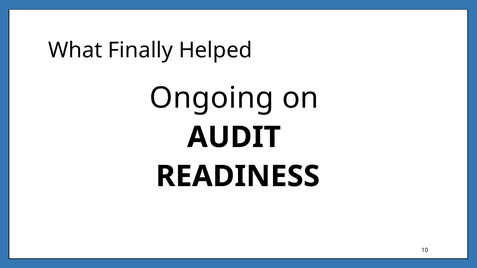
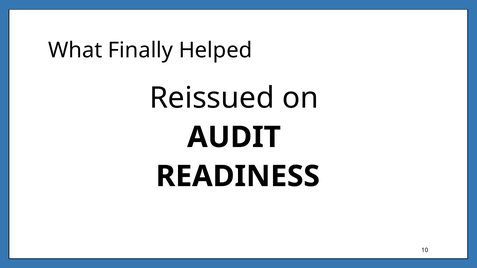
Ongoing: Ongoing -> Reissued (212, 98)
